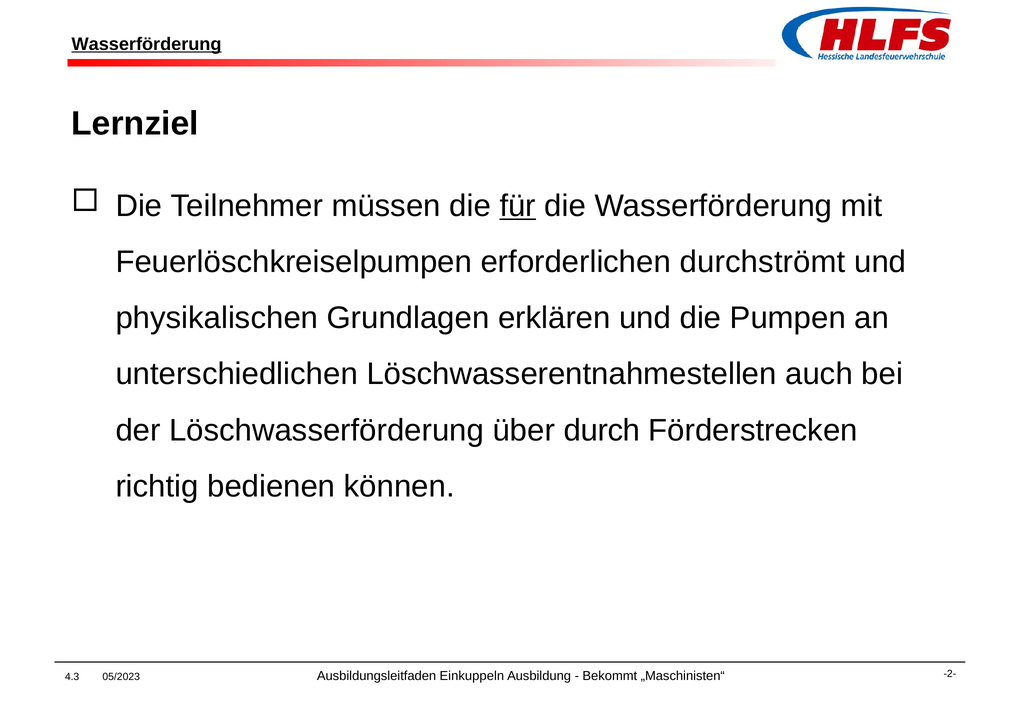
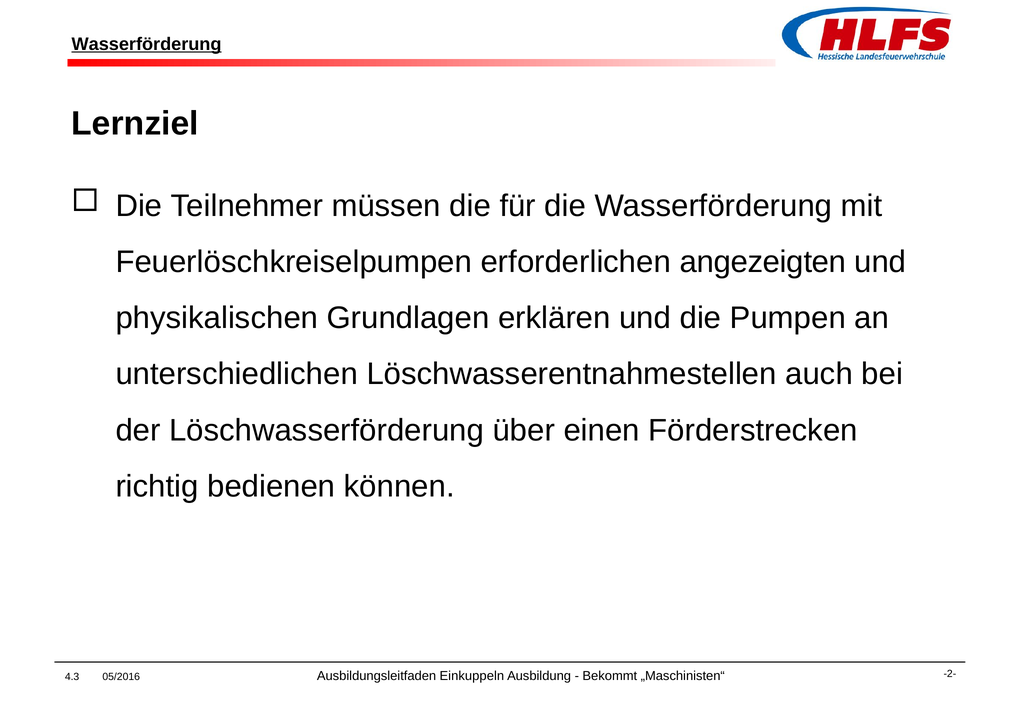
für underline: present -> none (518, 206)
durchströmt: durchströmt -> angezeigten (763, 262)
durch: durch -> einen (602, 430)
05/2023: 05/2023 -> 05/2016 (121, 677)
